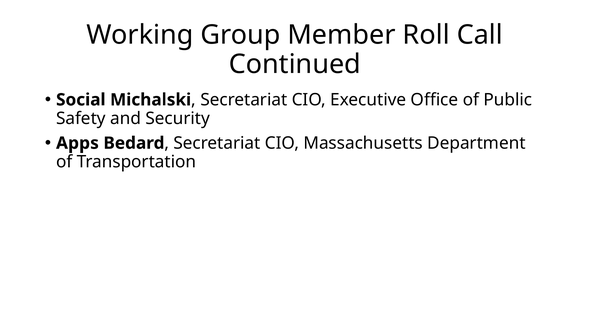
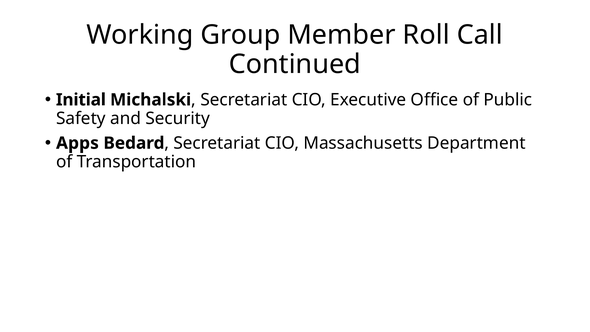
Social: Social -> Initial (81, 100)
